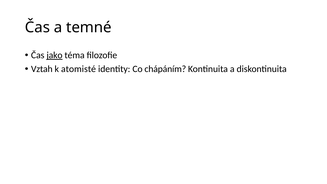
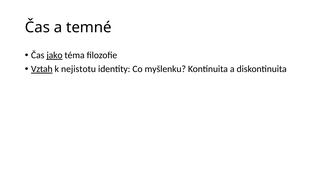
Vztah underline: none -> present (42, 69)
atomisté: atomisté -> nejistotu (79, 69)
chápáním: chápáním -> myšlenku (165, 69)
